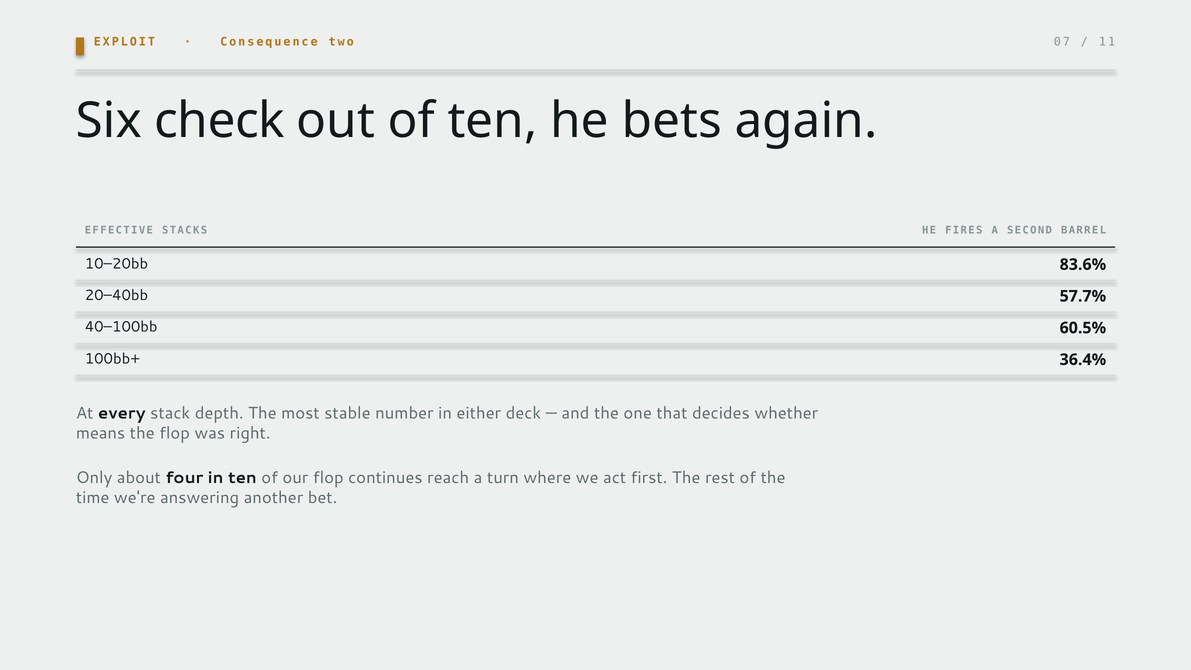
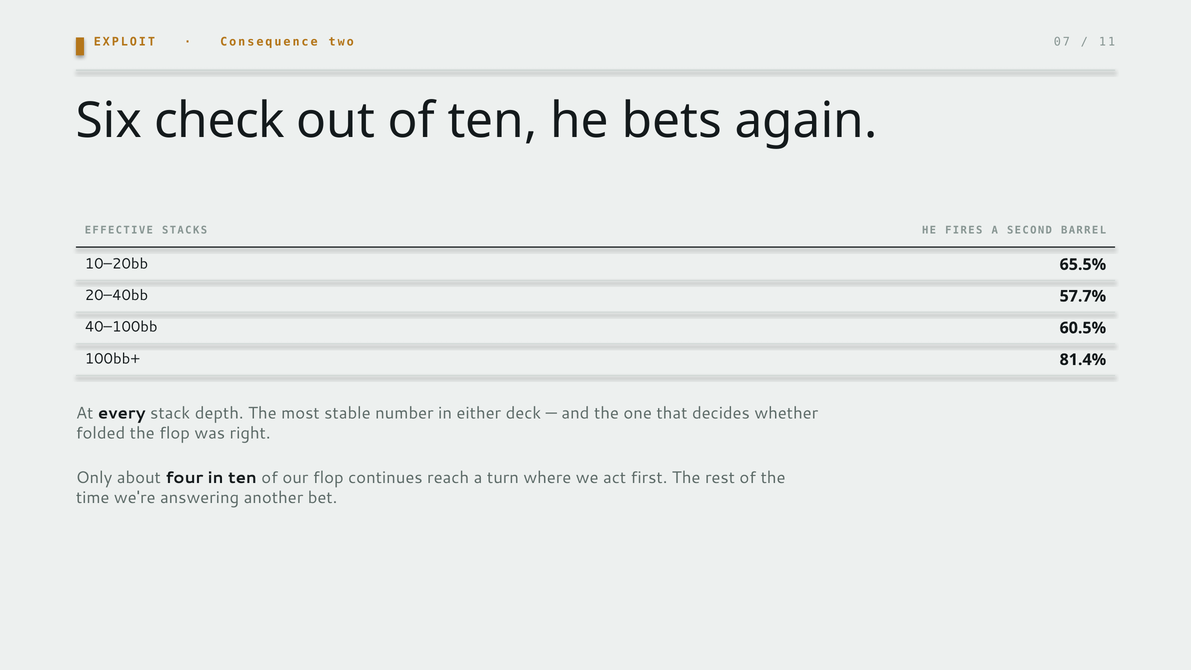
83.6%: 83.6% -> 65.5% (1083, 265)
36.4%: 36.4% -> 81.4% (1083, 360)
means: means -> folded (101, 433)
